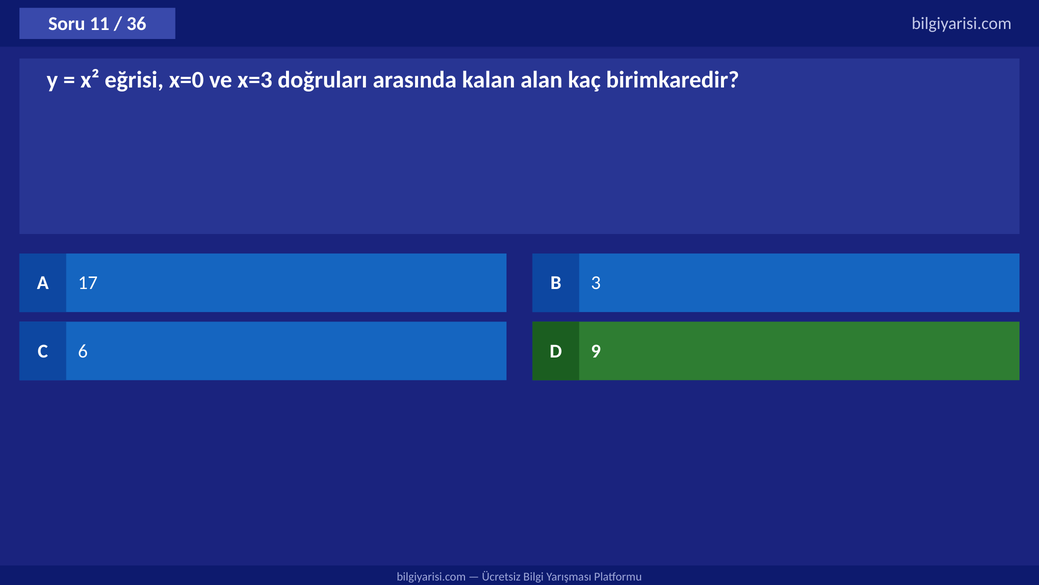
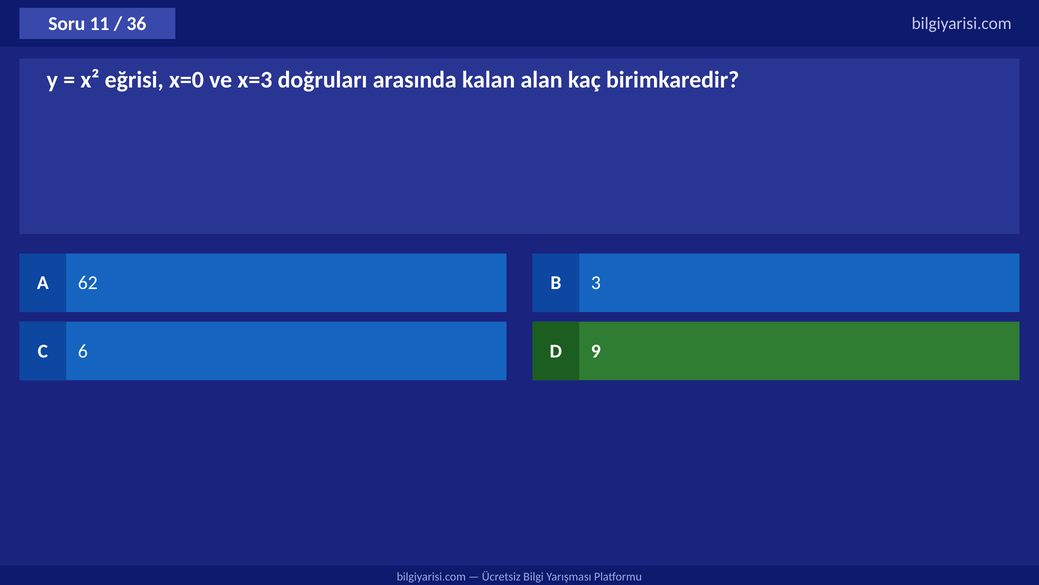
17: 17 -> 62 (88, 283)
